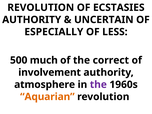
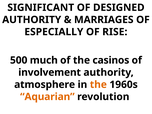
REVOLUTION: REVOLUTION -> SIGNIFICANT (41, 8)
ECSTASIES: ECSTASIES -> DESIGNED (119, 8)
UNCERTAIN: UNCERTAIN -> MARRIAGES (104, 20)
LESS: LESS -> RISE (115, 32)
correct: correct -> casinos (111, 60)
the colour: purple -> orange (98, 85)
